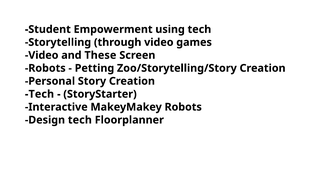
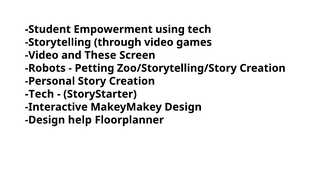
MakeyMakey Robots: Robots -> Design (183, 107)
Design tech: tech -> help (80, 120)
